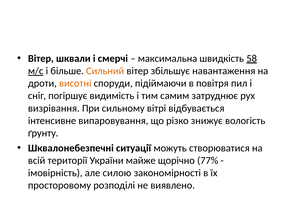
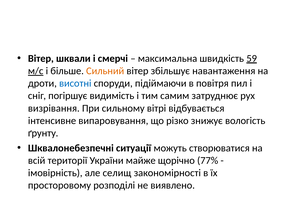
58: 58 -> 59 (252, 59)
висотні colour: orange -> blue (75, 83)
силою: силою -> селищ (117, 173)
